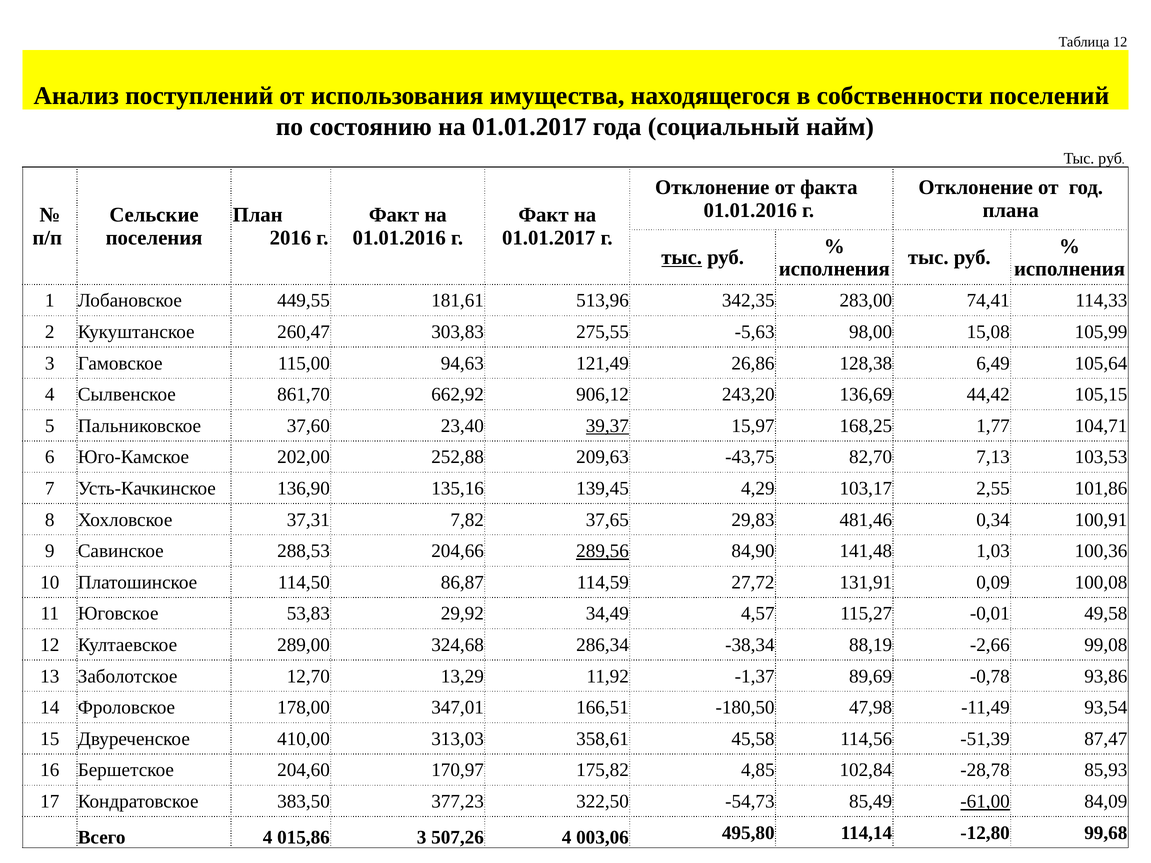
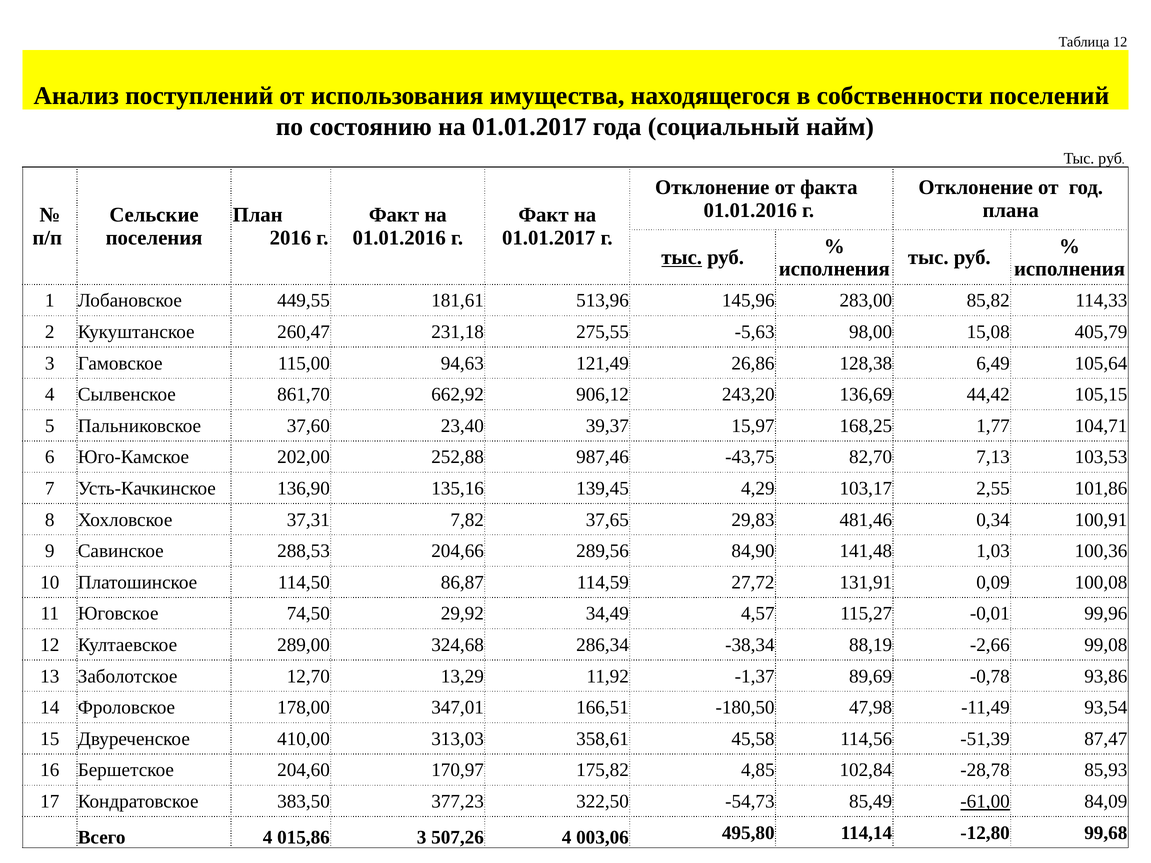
342,35: 342,35 -> 145,96 (748, 301)
74,41: 74,41 -> 85,82 (988, 301)
303,83: 303,83 -> 231,18 (458, 332)
105,99: 105,99 -> 405,79 (1101, 332)
39,37 underline: present -> none (607, 426)
209,63: 209,63 -> 987,46 (603, 457)
289,56 underline: present -> none (603, 551)
53,83: 53,83 -> 74,50 (308, 614)
49,58: 49,58 -> 99,96 (1106, 614)
